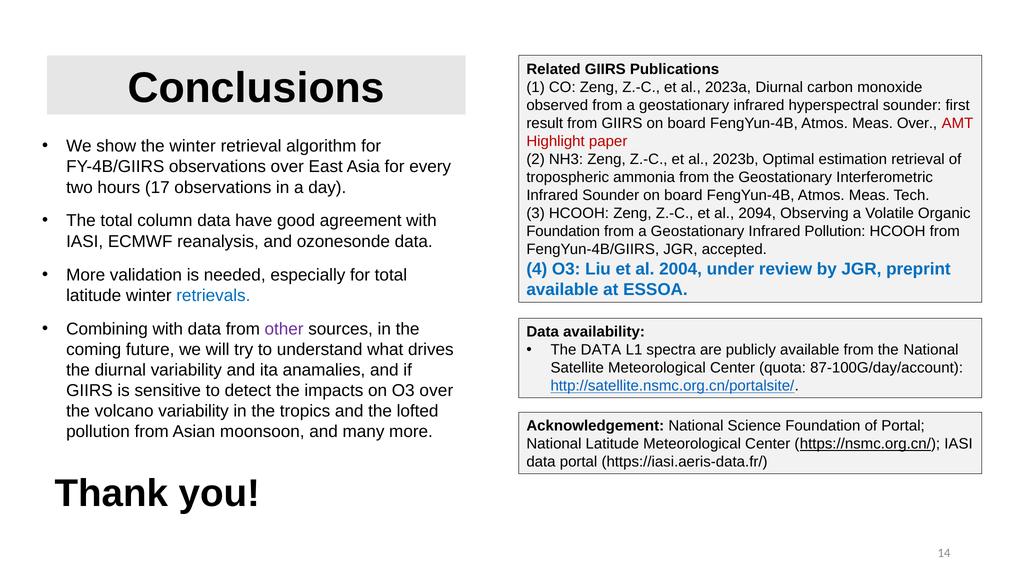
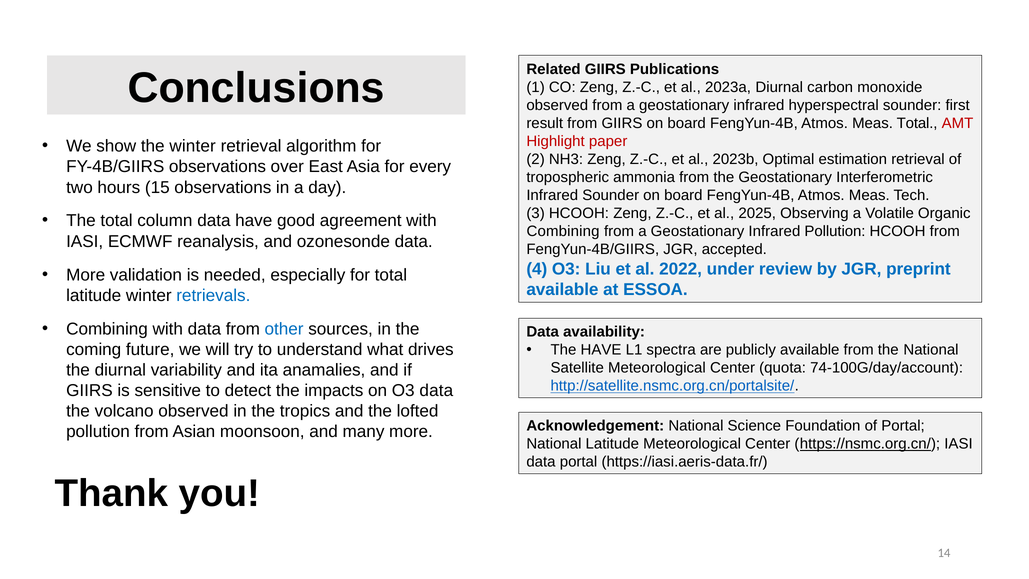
Meas Over: Over -> Total (917, 123)
17: 17 -> 15 (157, 187)
2094: 2094 -> 2025 (757, 213)
Foundation: Foundation -> Combining (563, 231)
2004: 2004 -> 2022 (681, 269)
other colour: purple -> blue (284, 329)
The DATA: DATA -> HAVE (601, 350)
87-100G/day/account: 87-100G/day/account -> 74-100G/day/account (887, 368)
O3 over: over -> data (436, 390)
volcano variability: variability -> observed (193, 411)
